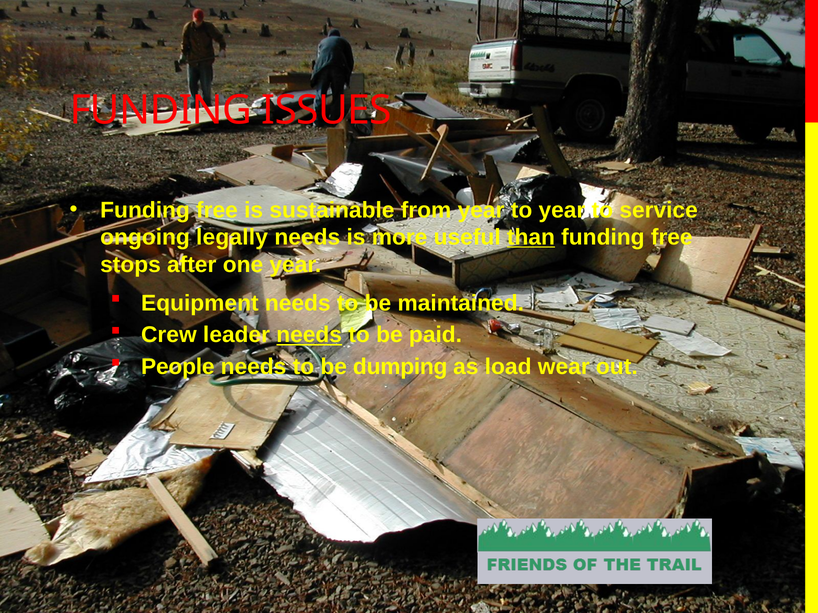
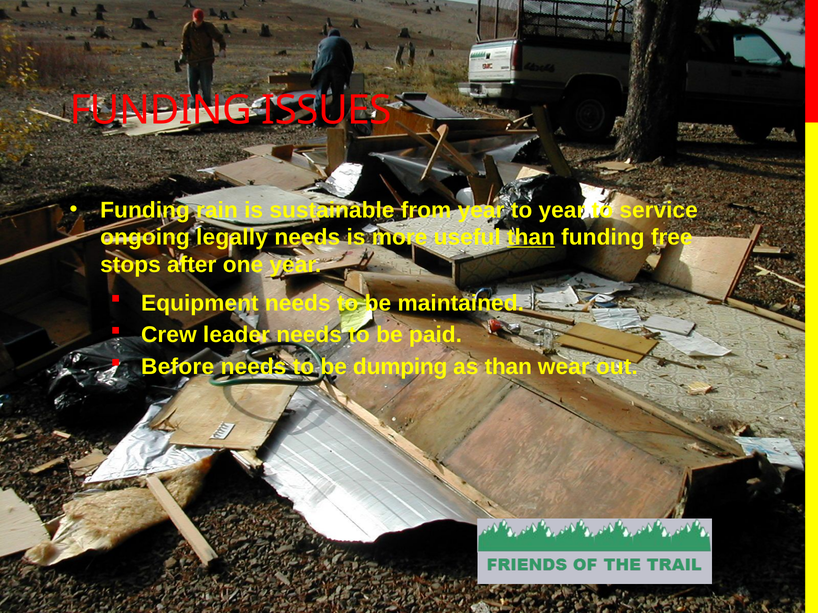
free: free -> rain (217, 210)
needs underline: present -> none (309, 335)
People: People -> Before (178, 367)
as load: load -> than (508, 367)
